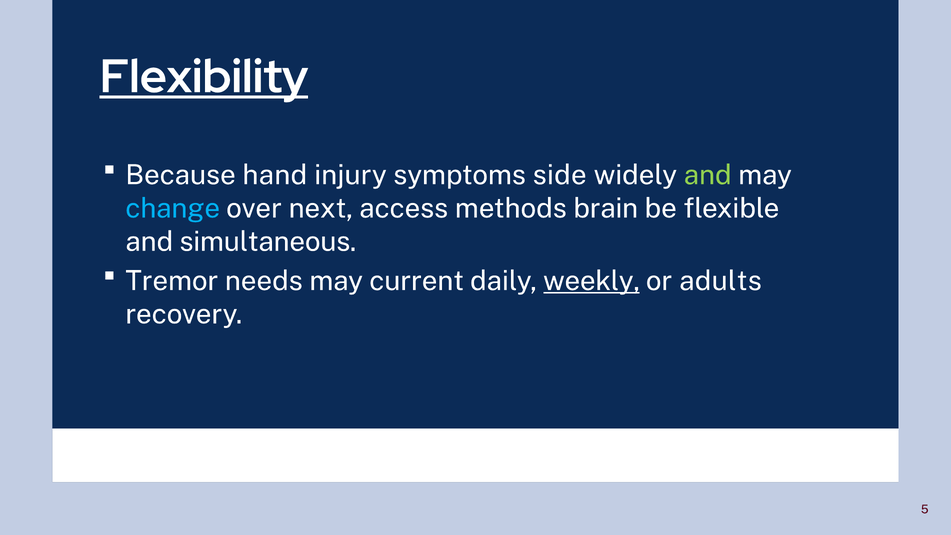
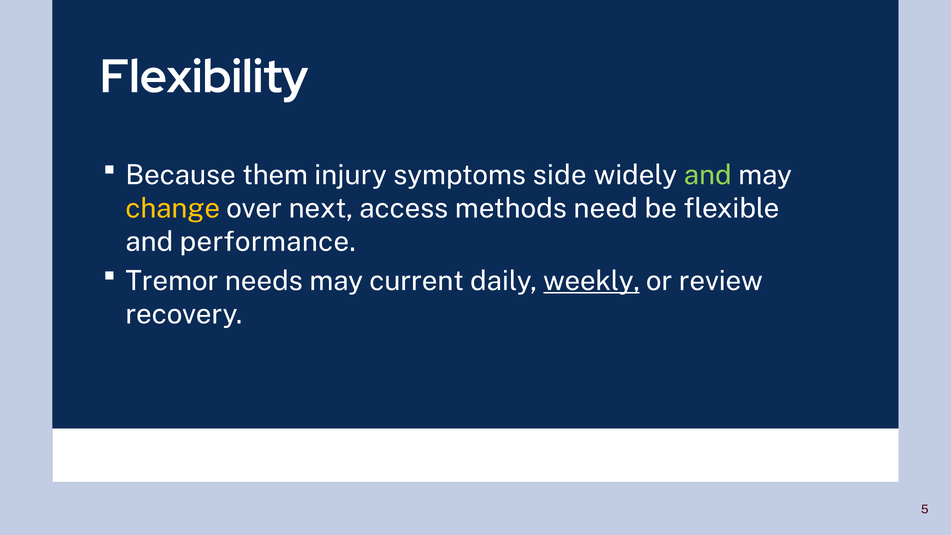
Flexibility underline: present -> none (204, 77)
hand: hand -> them (275, 175)
change colour: light blue -> yellow (173, 208)
brain: brain -> need (606, 208)
simultaneous: simultaneous -> performance (268, 242)
adults: adults -> review (721, 281)
